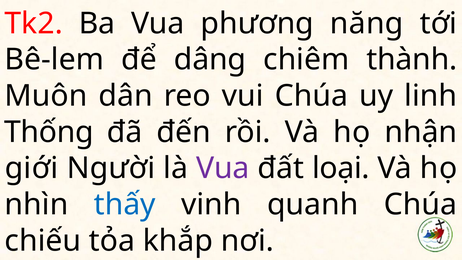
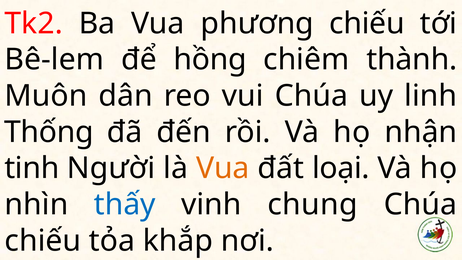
phương năng: năng -> chiếu (367, 23)
dâng: dâng -> hồng (210, 60)
giới: giới -> tinh (32, 168)
Vua colour: purple -> orange (223, 168)
quanh: quanh -> chung (313, 204)
